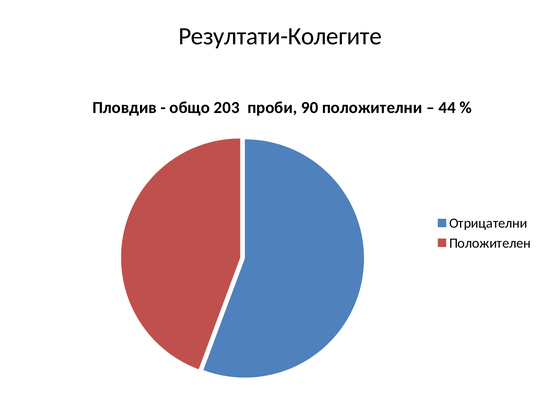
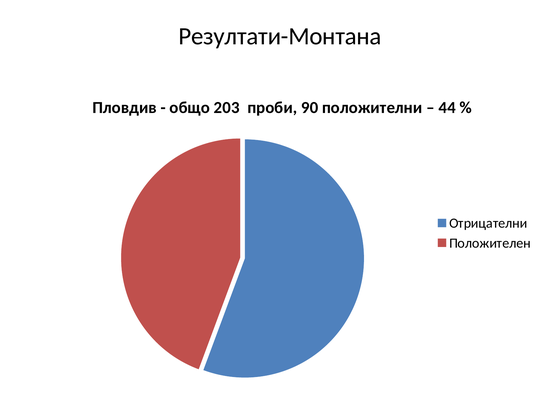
Резултати-Колегите: Резултати-Колегите -> Резултати-Монтана (280, 36)
